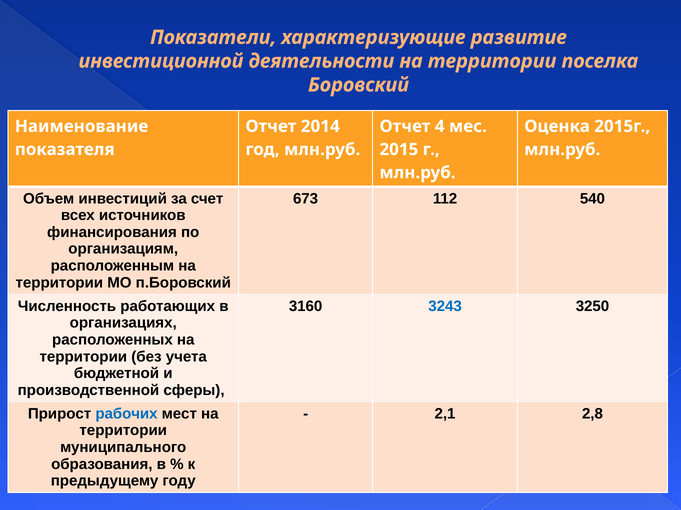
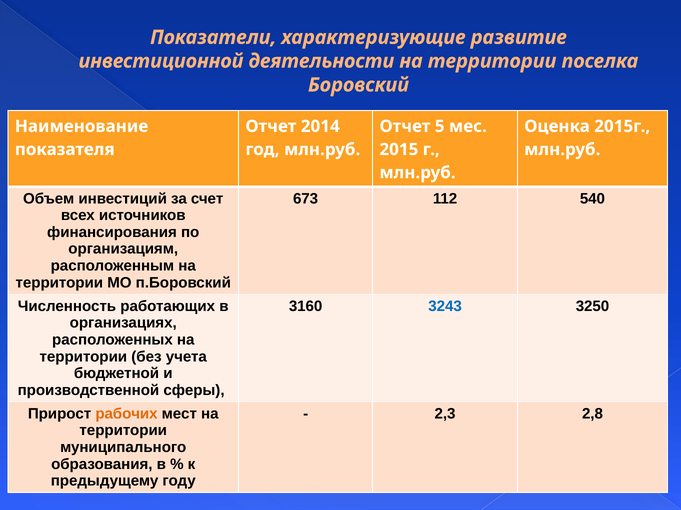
4: 4 -> 5 (440, 127)
рабочих colour: blue -> orange (126, 414)
2,1: 2,1 -> 2,3 (445, 414)
